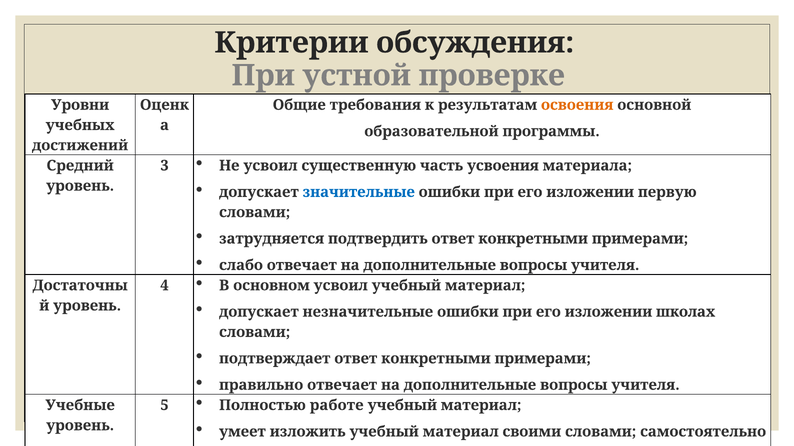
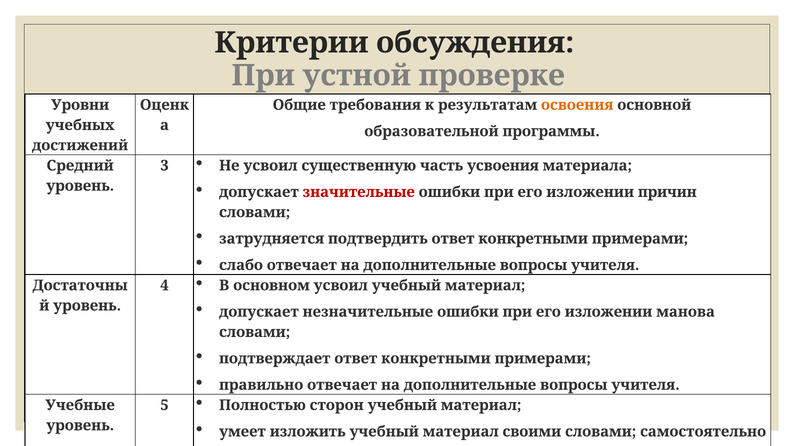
значительные colour: blue -> red (359, 192)
первую: первую -> причин (667, 192)
школах: школах -> манова (686, 312)
работе: работе -> сторон (337, 406)
